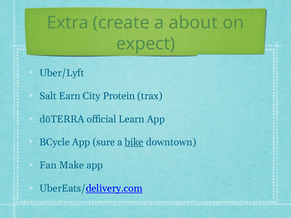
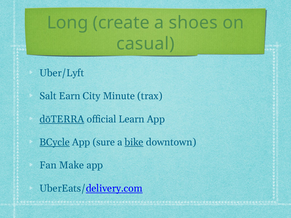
Extra: Extra -> Long (68, 23)
about: about -> shoes (193, 23)
expect: expect -> casual (145, 44)
Protein: Protein -> Minute (119, 96)
dōTERRA underline: none -> present (62, 119)
BCycle underline: none -> present (55, 142)
